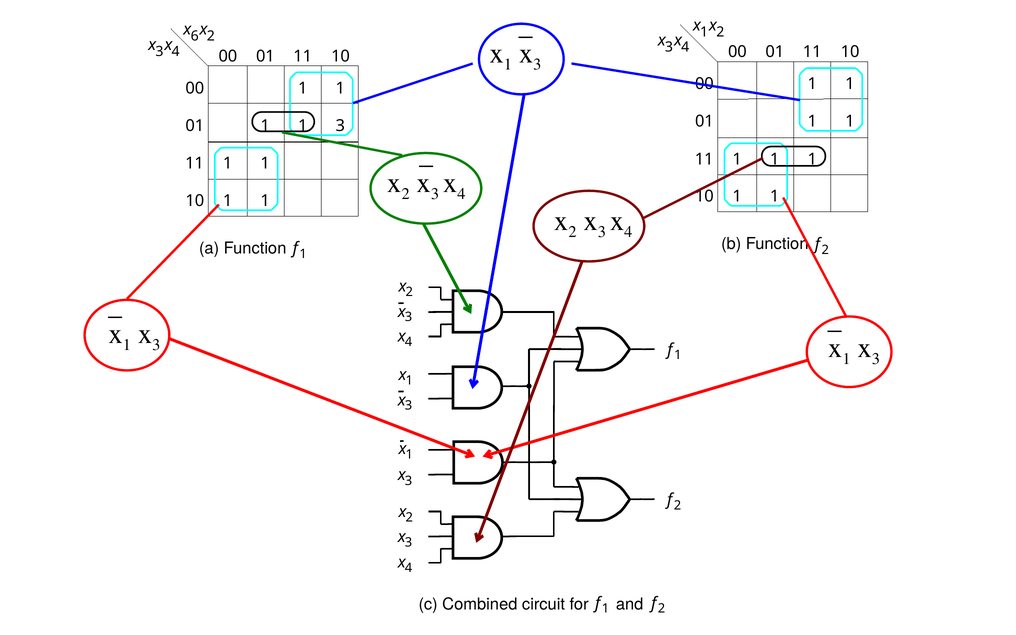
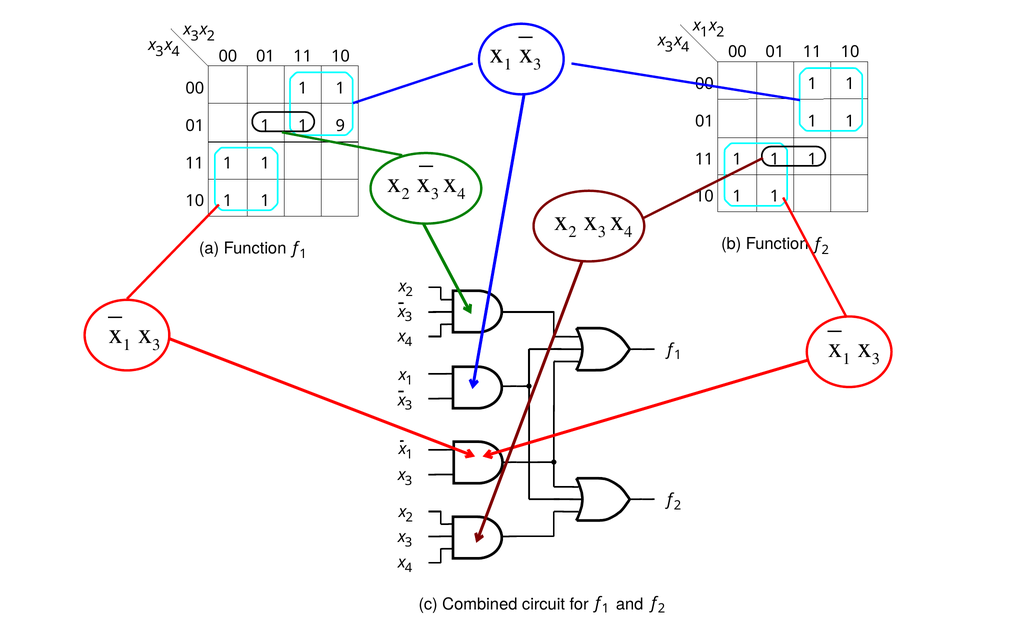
6: 6 -> 3 (195, 36)
1 3: 3 -> 9 (340, 126)
